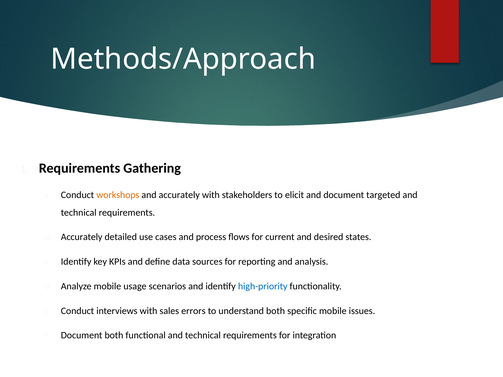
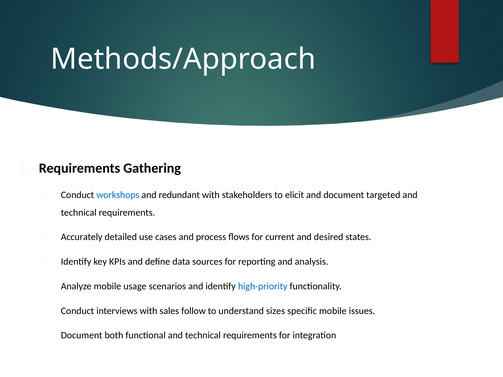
workshops colour: orange -> blue (118, 195)
and accurately: accurately -> redundant (179, 195)
errors: errors -> follow (193, 311)
understand both: both -> sizes (276, 311)
